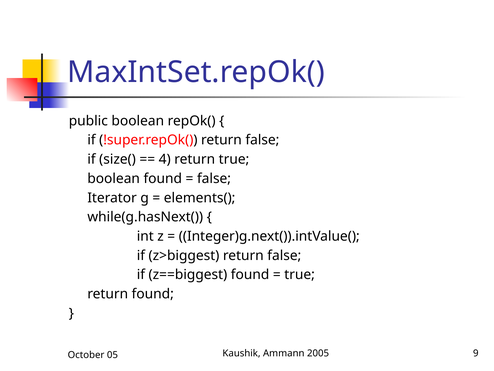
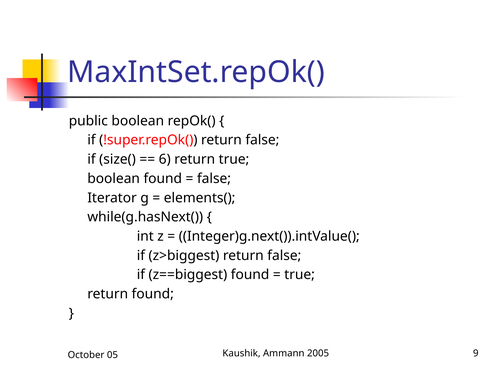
4: 4 -> 6 (165, 159)
